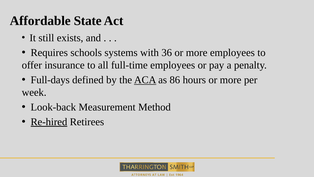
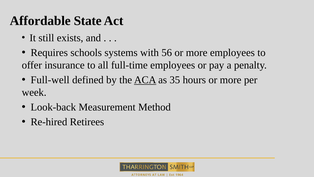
36: 36 -> 56 (167, 53)
Full-days: Full-days -> Full-well (50, 80)
86: 86 -> 35 (175, 80)
Re-hired underline: present -> none (49, 122)
